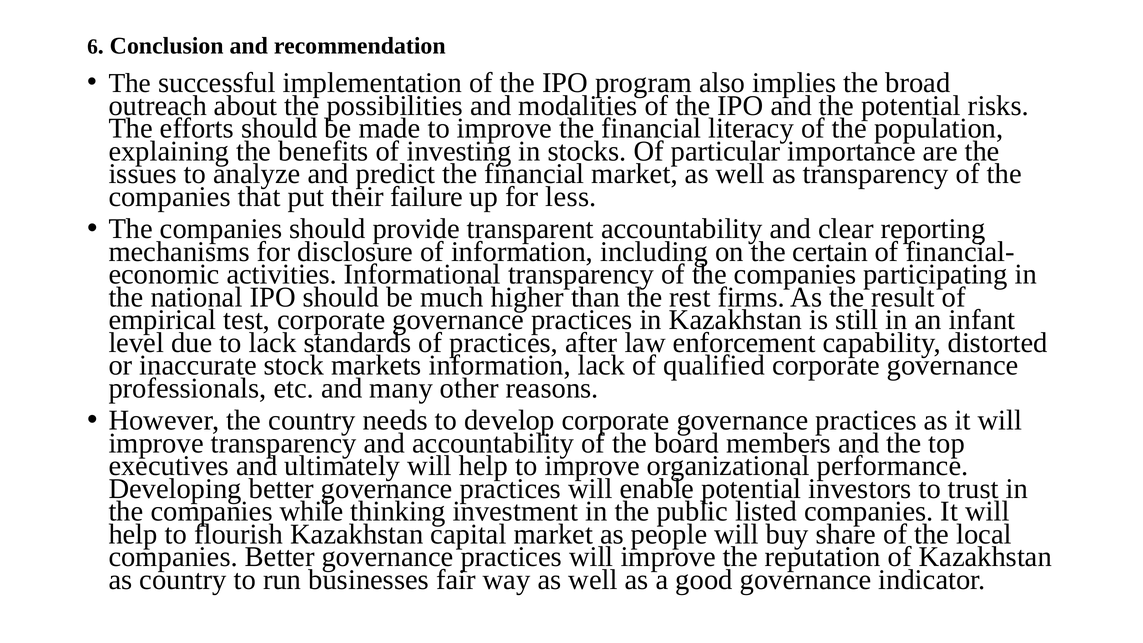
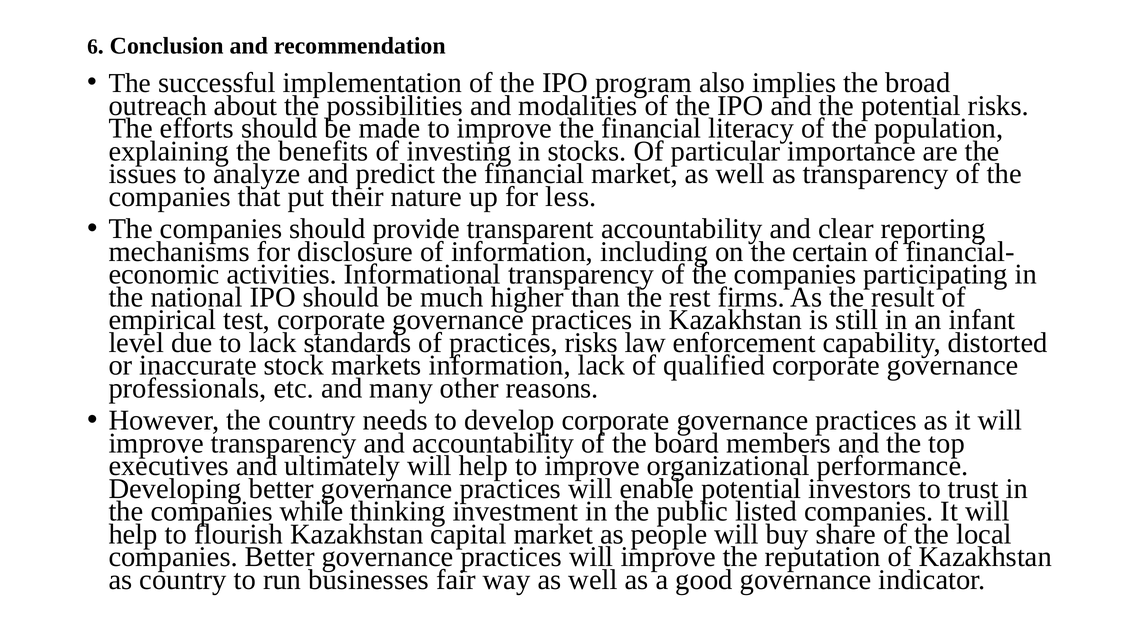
failure: failure -> nature (426, 197)
practices after: after -> risks (591, 343)
